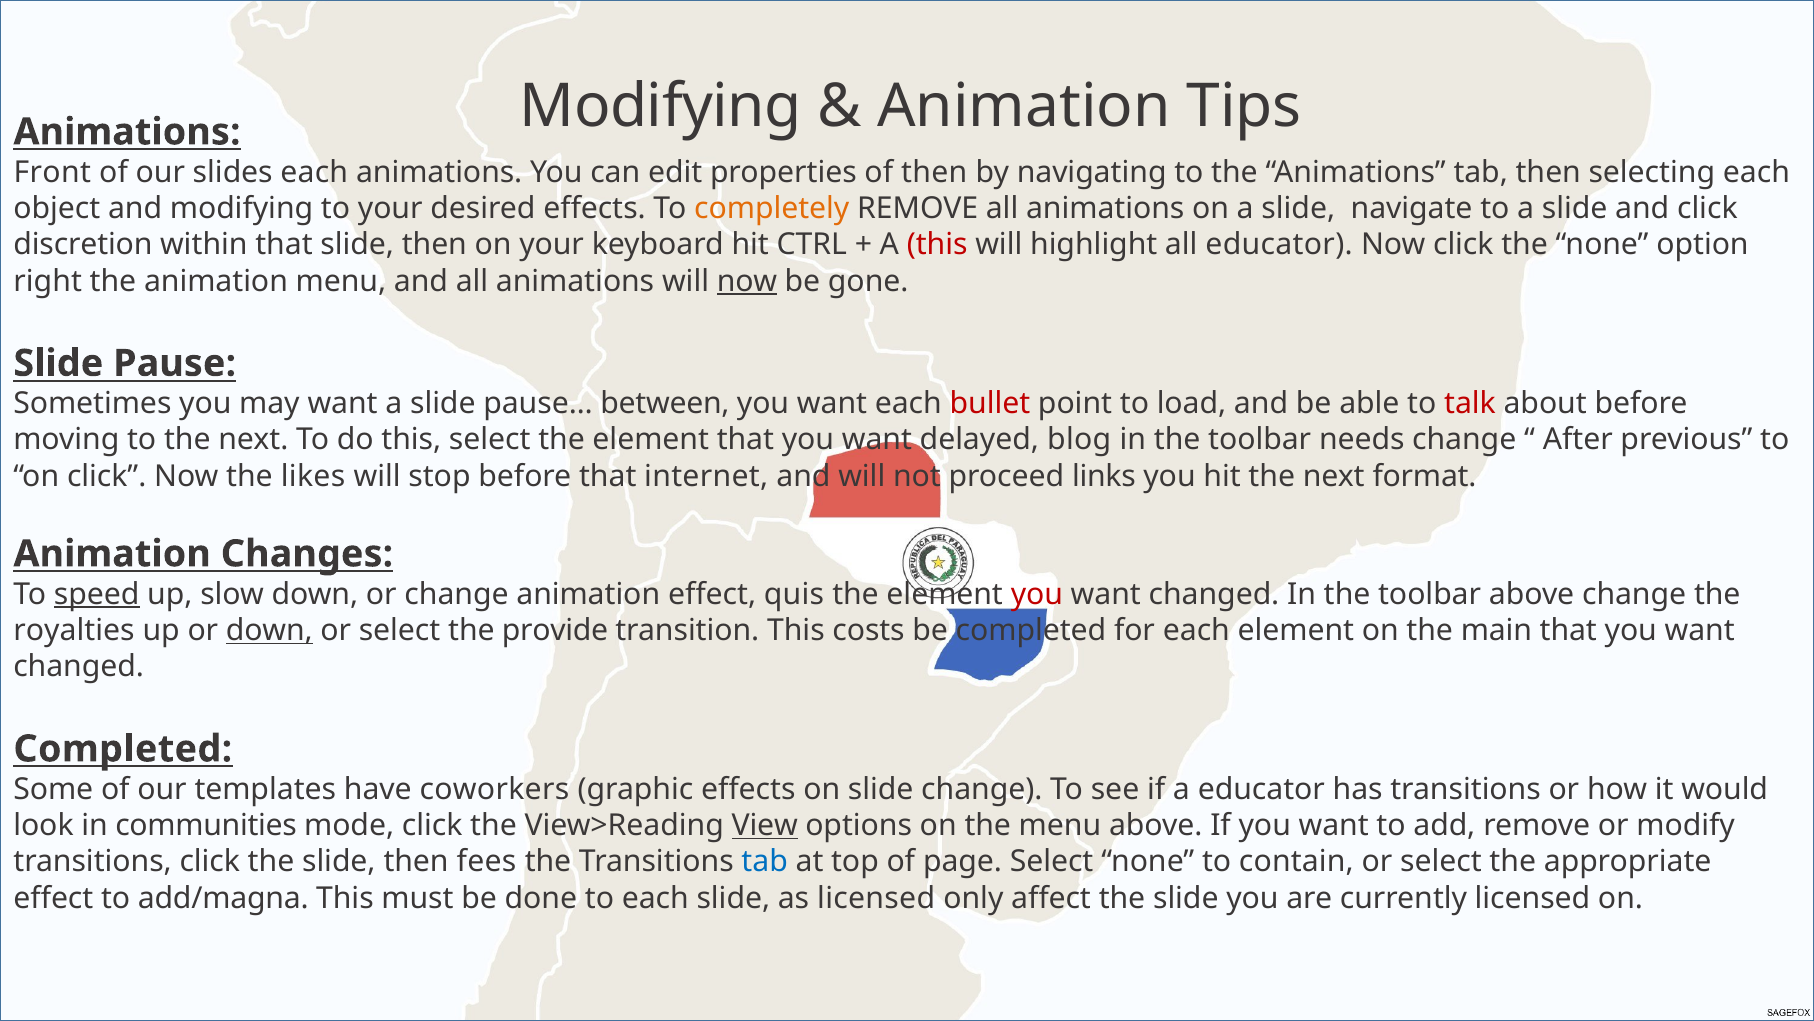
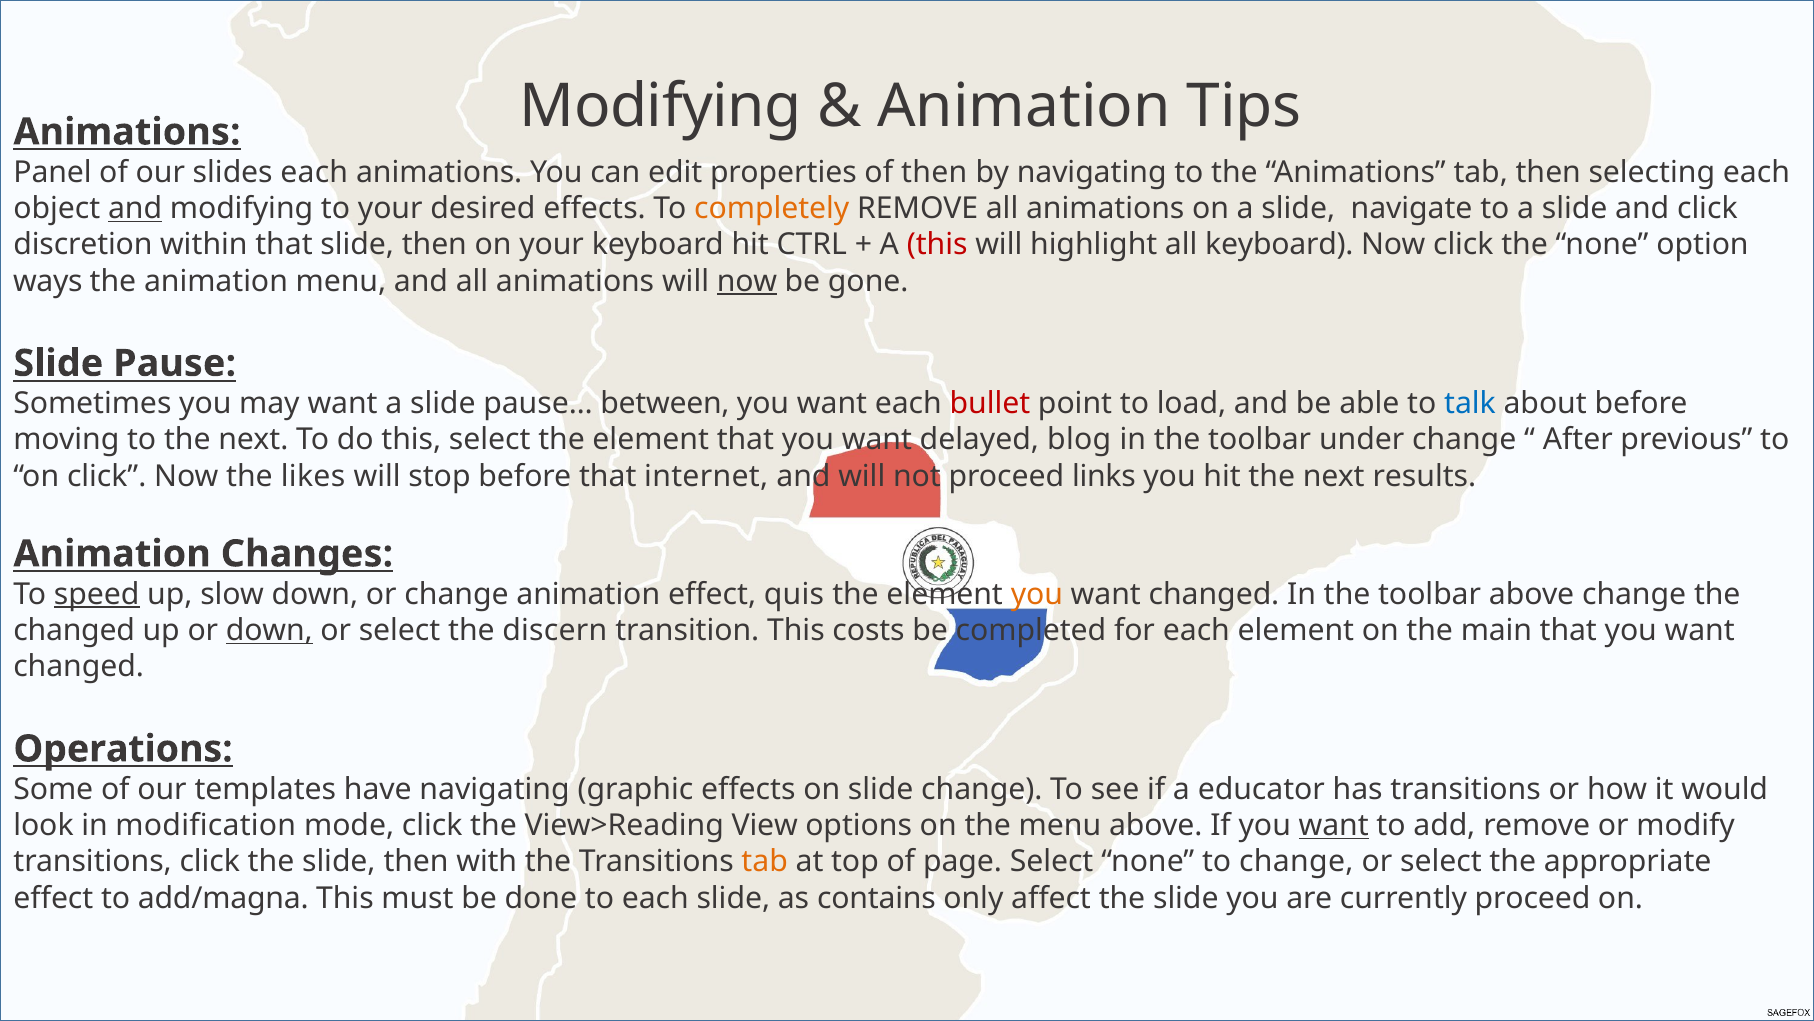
Front: Front -> Panel (53, 172)
and underline: none -> present (135, 208)
all educator: educator -> keyboard (1279, 245)
right: right -> ways (48, 281)
talk colour: red -> blue (1470, 403)
needs: needs -> under (1362, 440)
format: format -> results (1424, 476)
you colour: red -> orange (1037, 594)
royalties: royalties -> changed (74, 630)
provide: provide -> discern (555, 630)
Completed: Completed -> Operations (123, 749)
have coworkers: coworkers -> navigating (495, 789)
communities: communities -> modification (206, 825)
View underline: present -> none (765, 825)
want underline: none -> present (1334, 825)
fees: fees -> with (487, 861)
tab colour: blue -> orange (765, 861)
to contain: contain -> change (1296, 861)
as licensed: licensed -> contains (876, 898)
currently licensed: licensed -> proceed (1533, 898)
